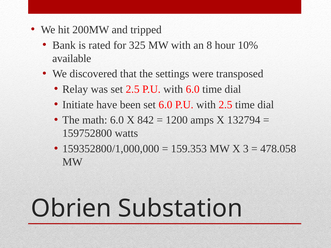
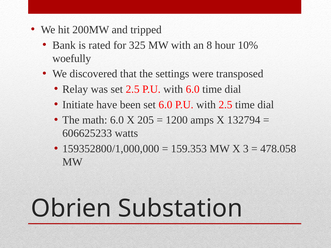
available: available -> woefully (72, 58)
842: 842 -> 205 (146, 120)
159752800: 159752800 -> 606625233 (87, 133)
